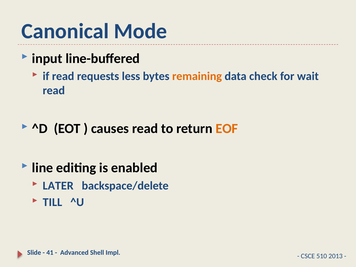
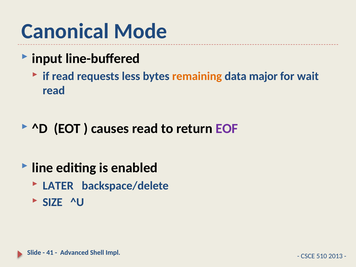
check: check -> major (263, 76)
EOF colour: orange -> purple (227, 129)
TILL: TILL -> SIZE (53, 202)
